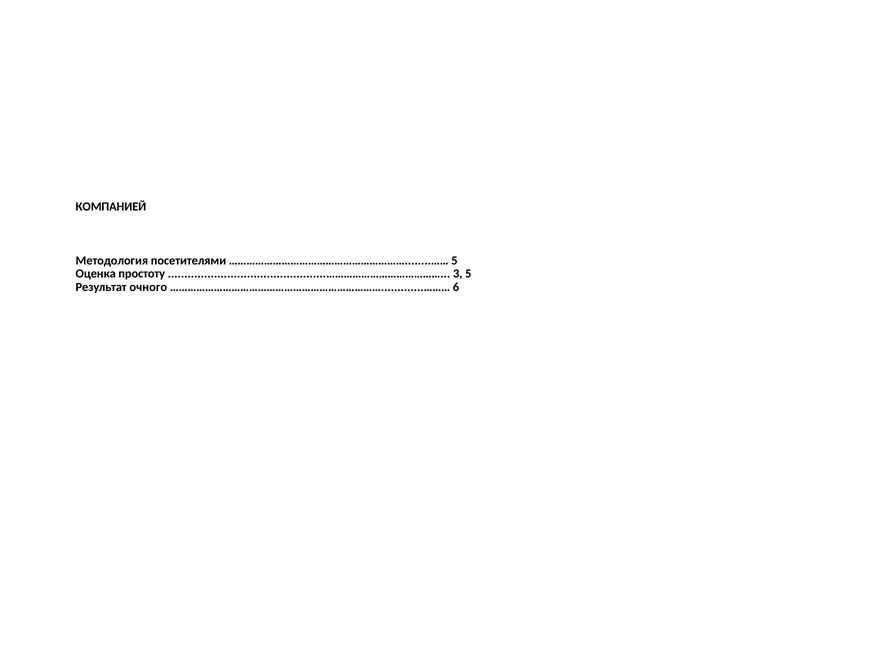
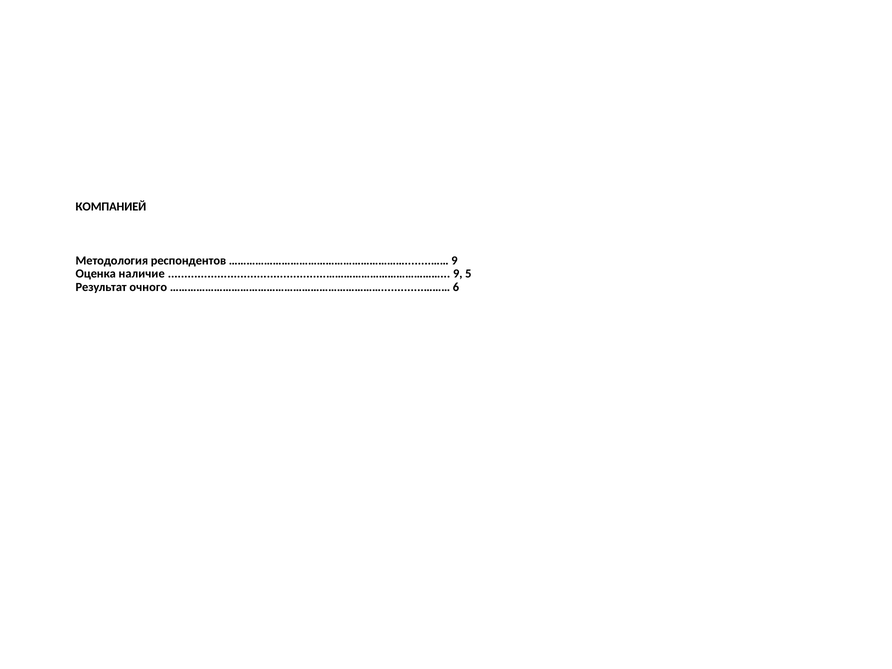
посетителями: посетителями -> респондентов (188, 260)
5: 5 -> 9 (454, 260)
простоту: простоту -> наличие (142, 274)
3: 3 -> 9 (458, 274)
